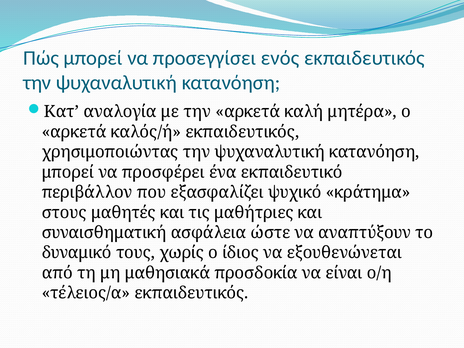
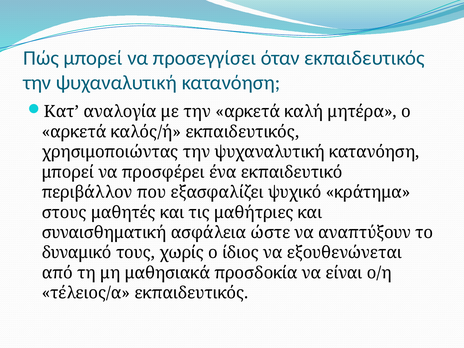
ενός: ενός -> όταν (280, 58)
